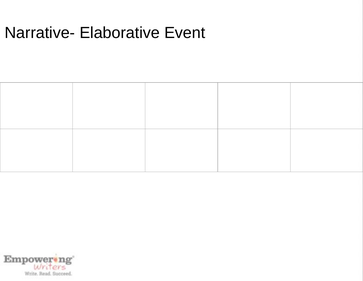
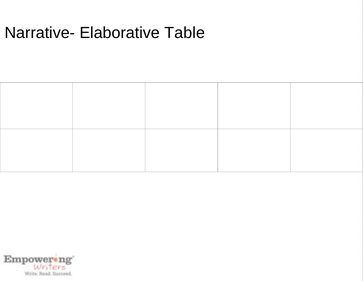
Event: Event -> Table (185, 33)
